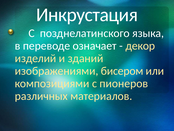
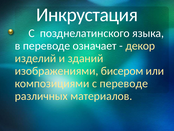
с пионеров: пионеров -> переводе (124, 83)
